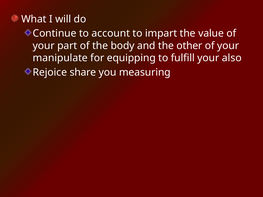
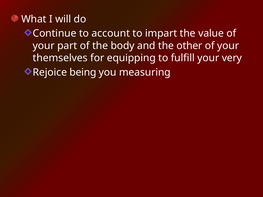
manipulate: manipulate -> themselves (60, 58)
also: also -> very (232, 58)
share: share -> being (83, 72)
